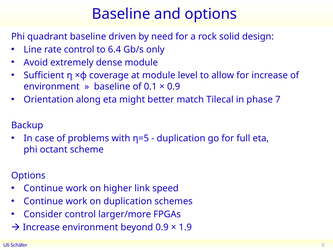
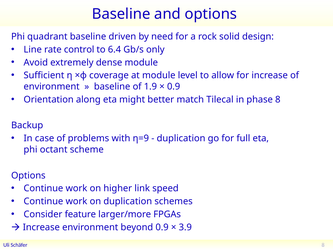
0.1: 0.1 -> 1.9 (150, 86)
phase 7: 7 -> 8 (278, 99)
η=5: η=5 -> η=9 (141, 138)
Consider control: control -> feature (80, 214)
1.9: 1.9 -> 3.9 (185, 227)
